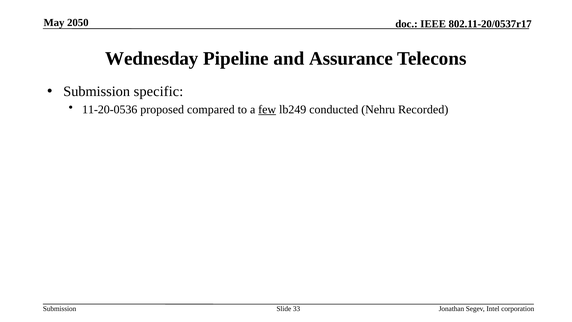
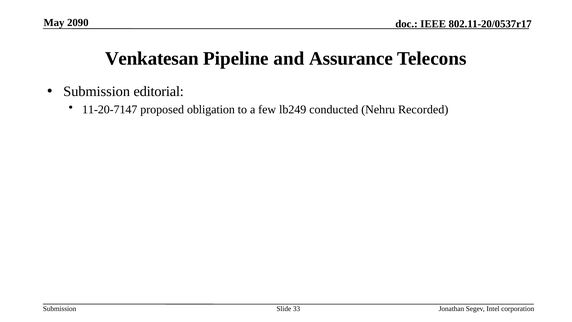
2050: 2050 -> 2090 (78, 23)
Wednesday: Wednesday -> Venkatesan (152, 58)
specific: specific -> editorial (159, 92)
11-20-0536: 11-20-0536 -> 11-20-7147 (110, 109)
compared: compared -> obligation (211, 109)
few underline: present -> none (267, 109)
